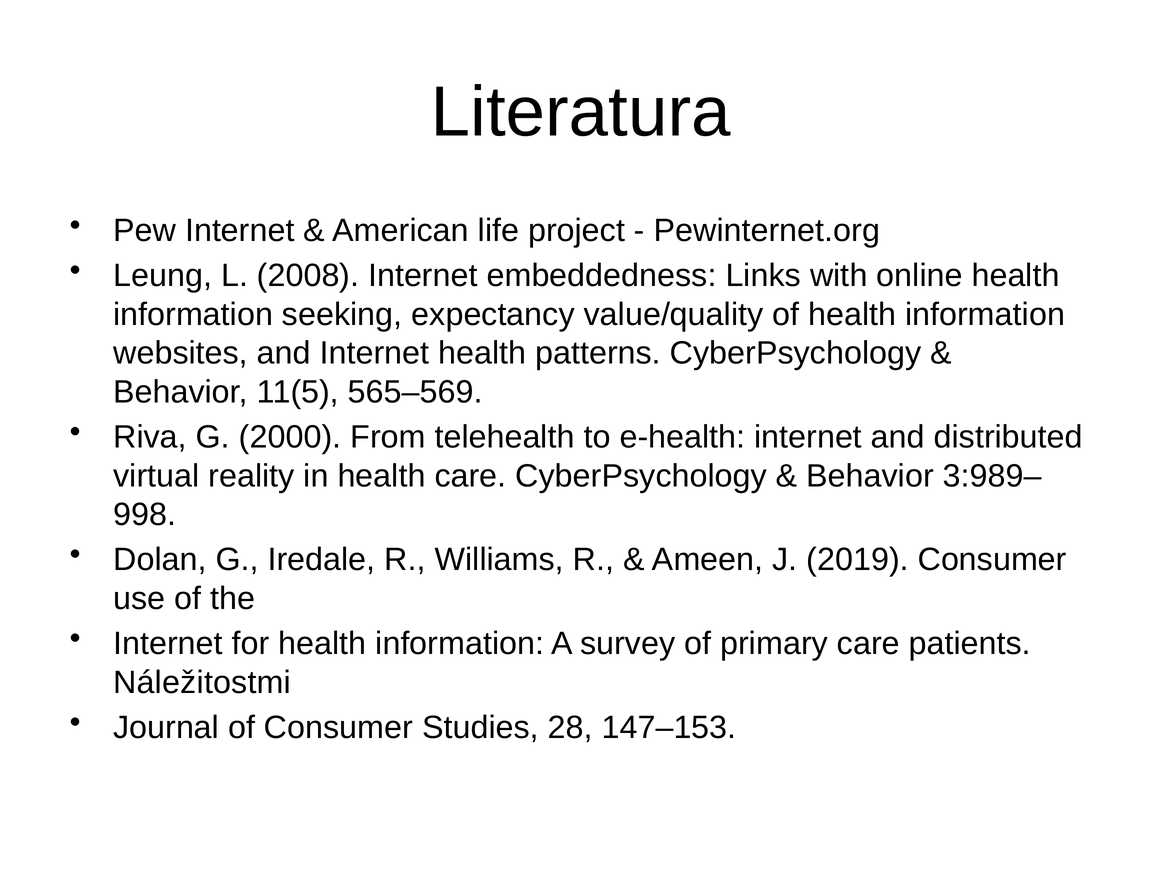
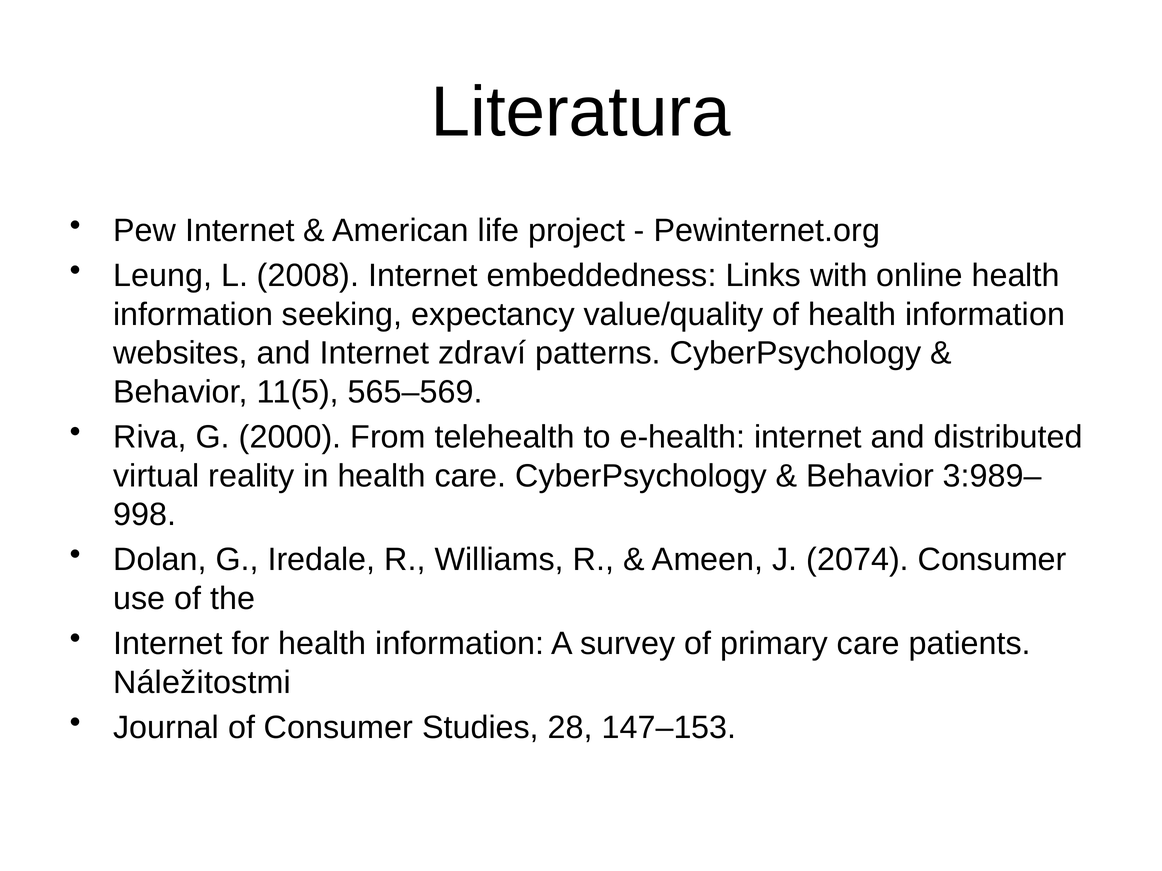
Internet health: health -> zdraví (482, 353)
2019: 2019 -> 2074 (858, 560)
